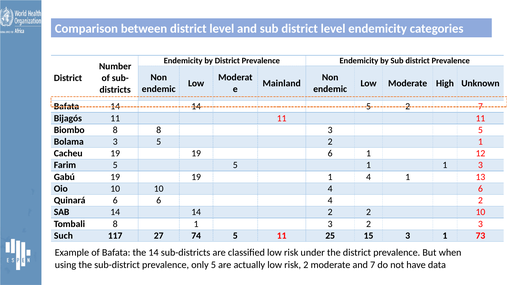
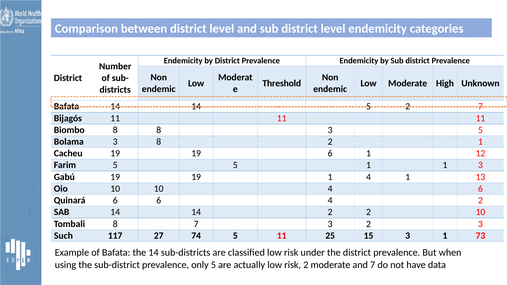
Mainland: Mainland -> Threshold (282, 83)
Bolama 3 5: 5 -> 8 (159, 142)
8 1: 1 -> 7 (196, 224)
